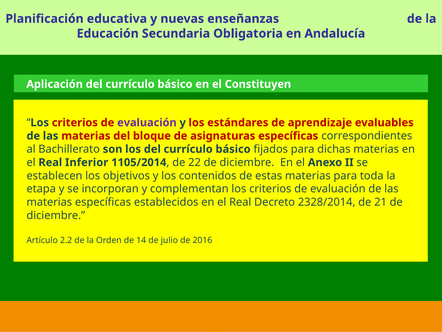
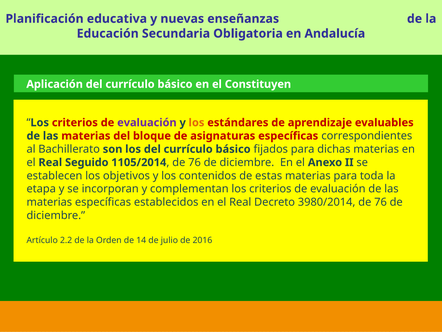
los colour: red -> orange (197, 122)
Inferior: Inferior -> Seguido (87, 162)
22: 22 -> 76 (195, 162)
2328/2014: 2328/2014 -> 3980/2014 (327, 202)
21: 21 -> 76 (381, 202)
